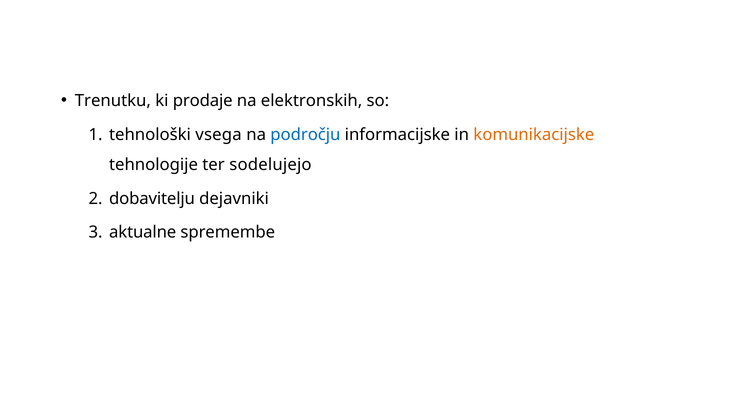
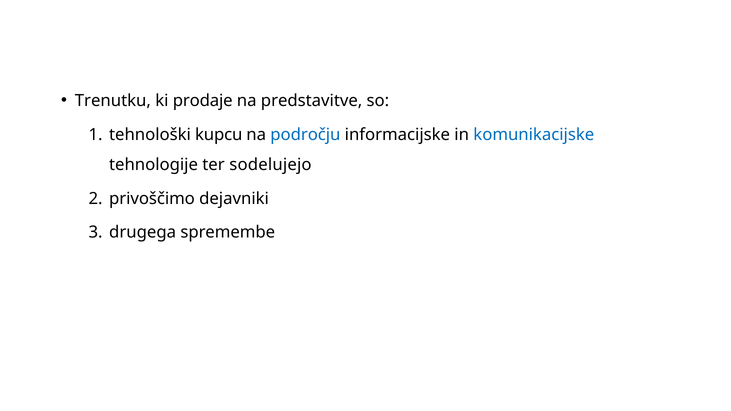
elektronskih: elektronskih -> predstavitve (312, 101)
vsega: vsega -> kupcu (219, 135)
komunikacijske colour: orange -> blue (534, 135)
dobavitelju: dobavitelju -> privoščimo (152, 199)
aktualne: aktualne -> drugega (143, 232)
